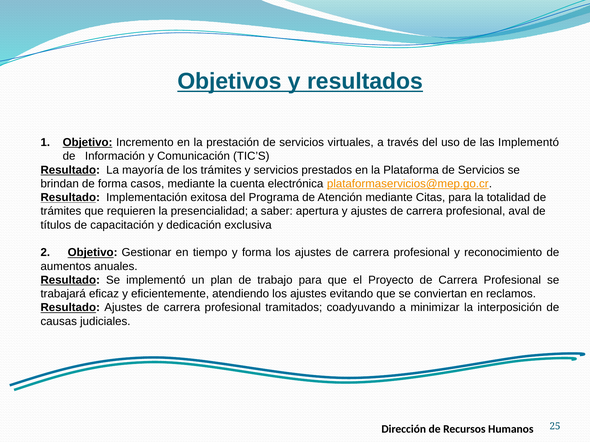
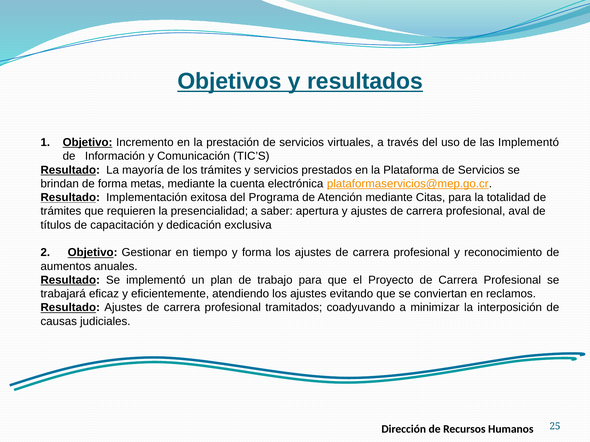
casos: casos -> metas (148, 184)
